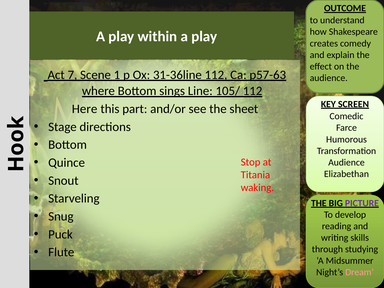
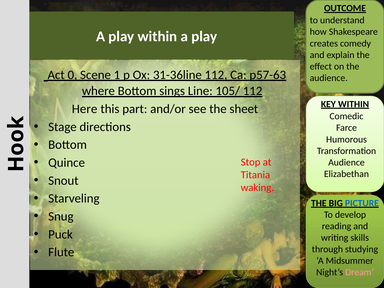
7: 7 -> 0 (72, 75)
KEY SCREEN: SCREEN -> WITHIN (354, 104)
PICTURE colour: purple -> blue (362, 203)
